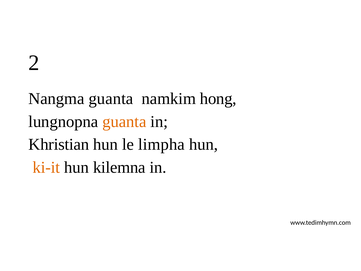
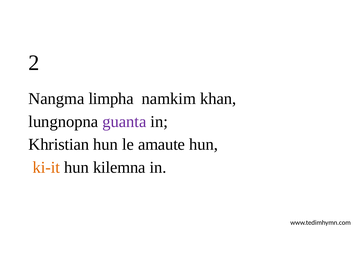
Nangma guanta: guanta -> limpha (111, 99)
hong: hong -> khan (218, 99)
guanta colour: orange -> purple (124, 121)
limpha: limpha -> amaute (162, 144)
